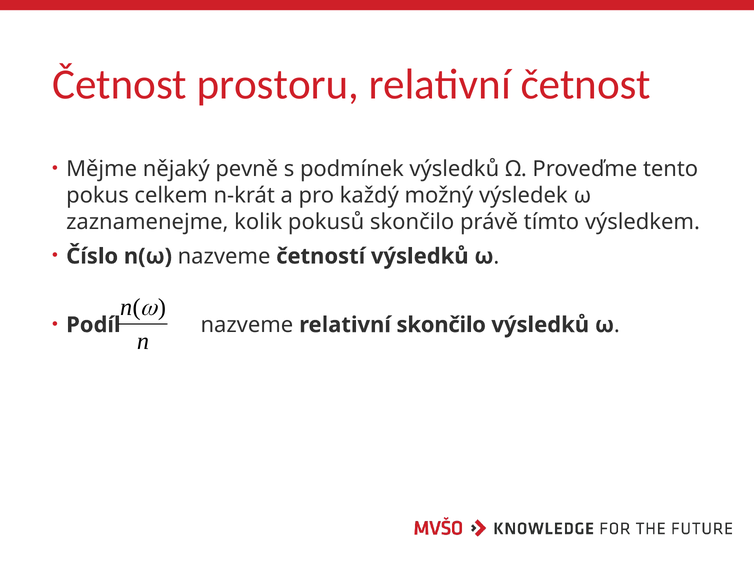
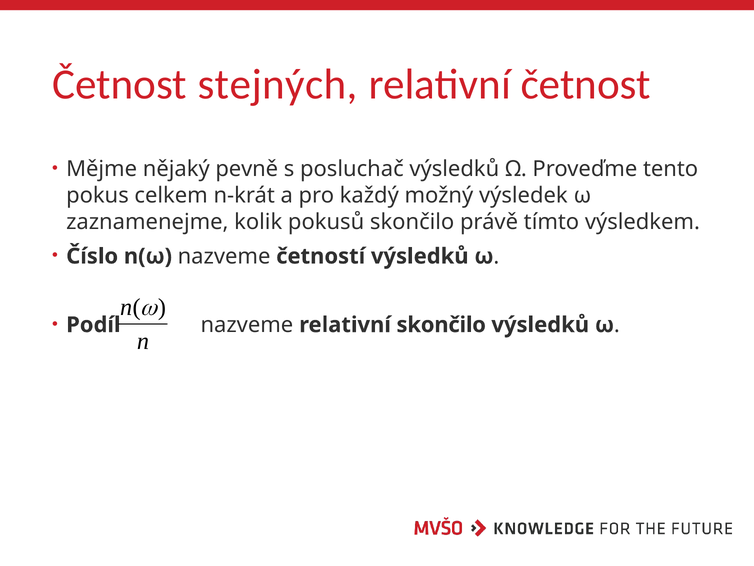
prostoru: prostoru -> stejných (278, 84)
podmínek: podmínek -> posluchač (352, 169)
